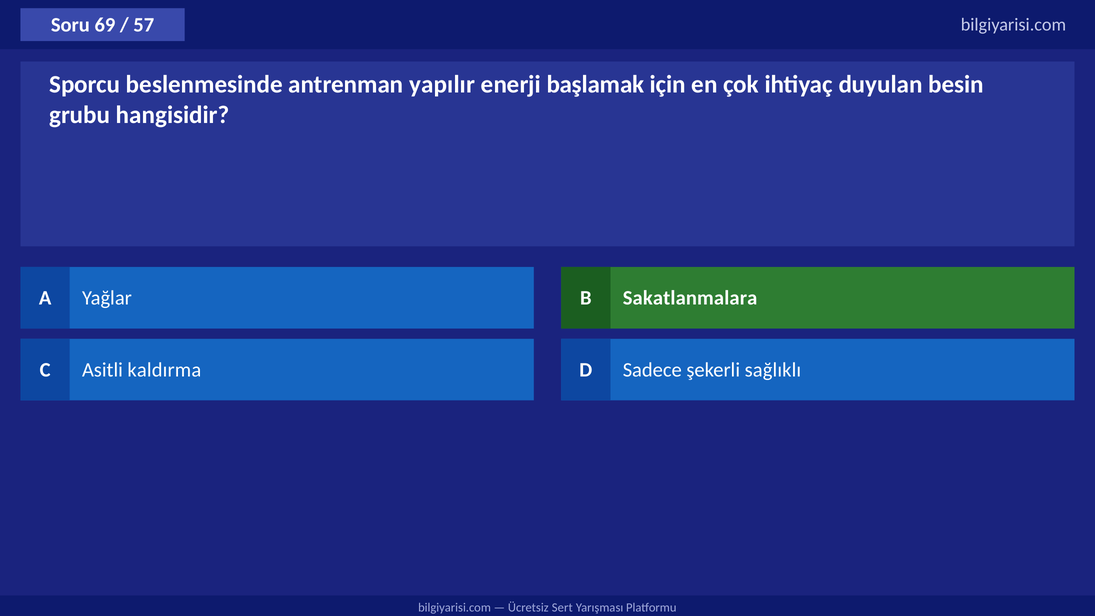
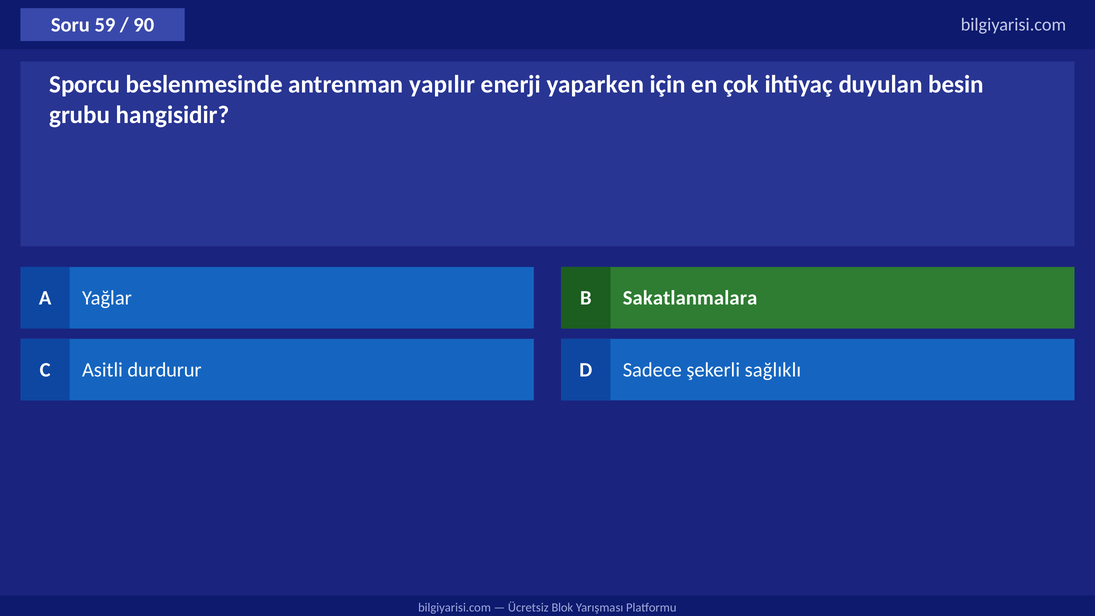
69: 69 -> 59 (105, 25)
57: 57 -> 90 (144, 25)
başlamak: başlamak -> yaparken (595, 84)
kaldırma: kaldırma -> durdurur (165, 370)
Sert: Sert -> Blok (562, 607)
